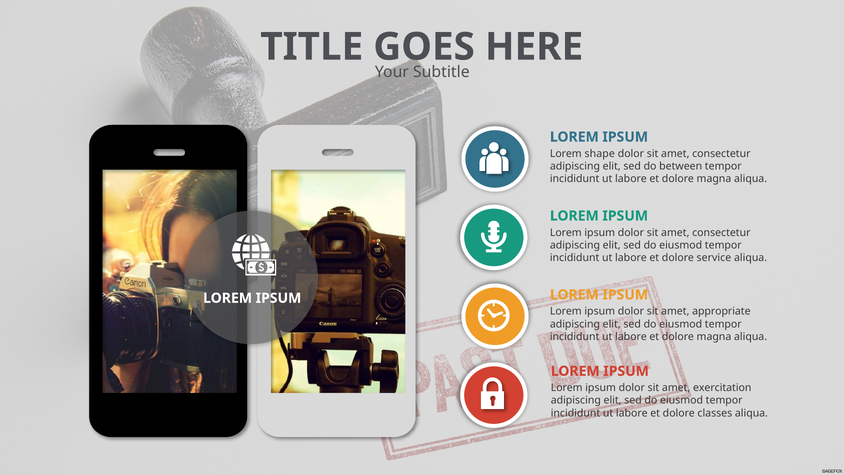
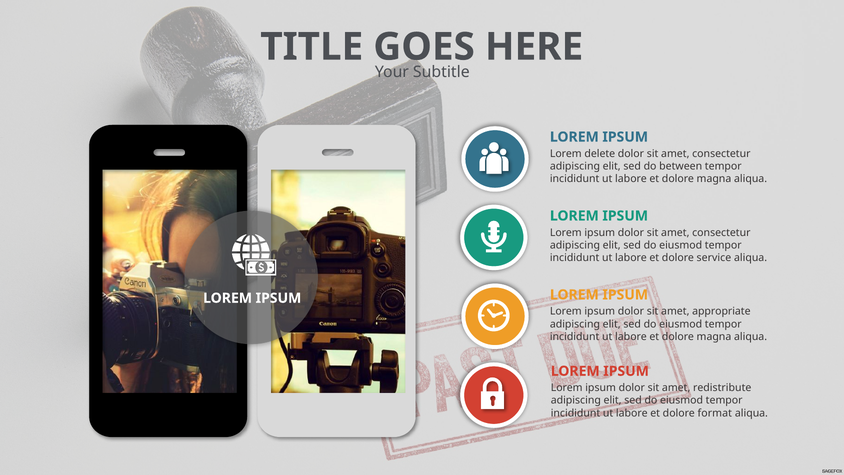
shape: shape -> delete (600, 154)
exercitation: exercitation -> redistribute (722, 388)
classes: classes -> format (715, 413)
